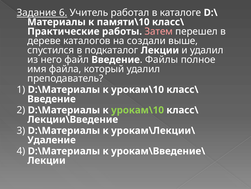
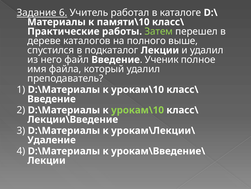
Затем colour: pink -> light green (159, 31)
создали: создали -> полного (146, 41)
Файлы: Файлы -> Ученик (162, 59)
